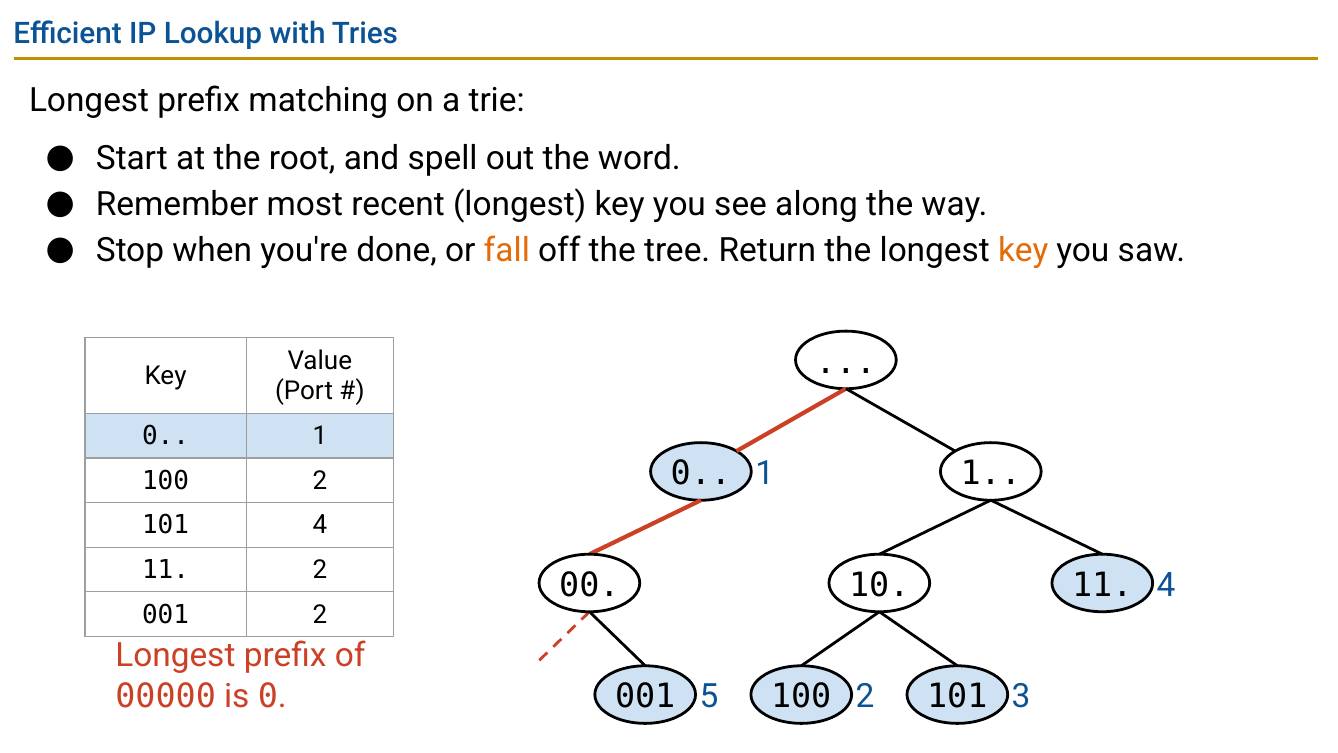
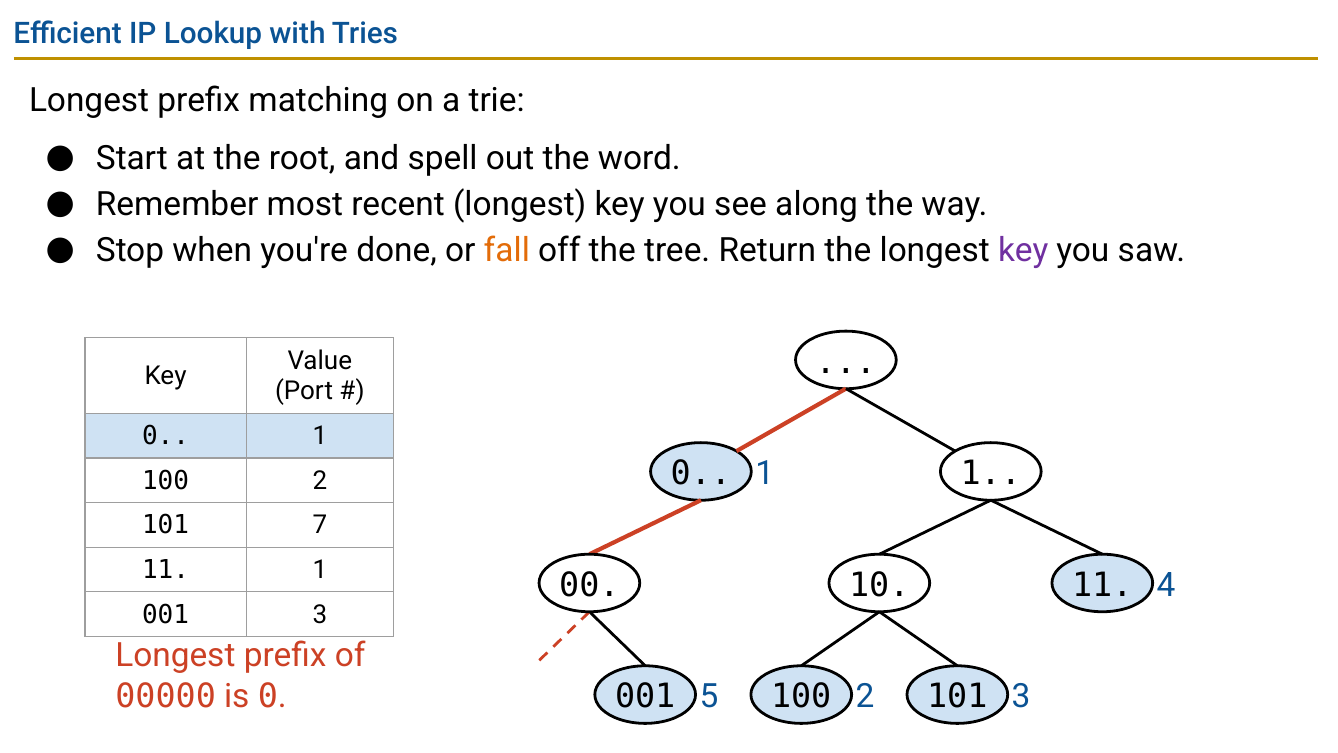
key colour: orange -> purple (1023, 250)
101 4: 4 -> 7 (320, 525)
11 2: 2 -> 1 (320, 570)
001 2: 2 -> 3 (320, 614)
